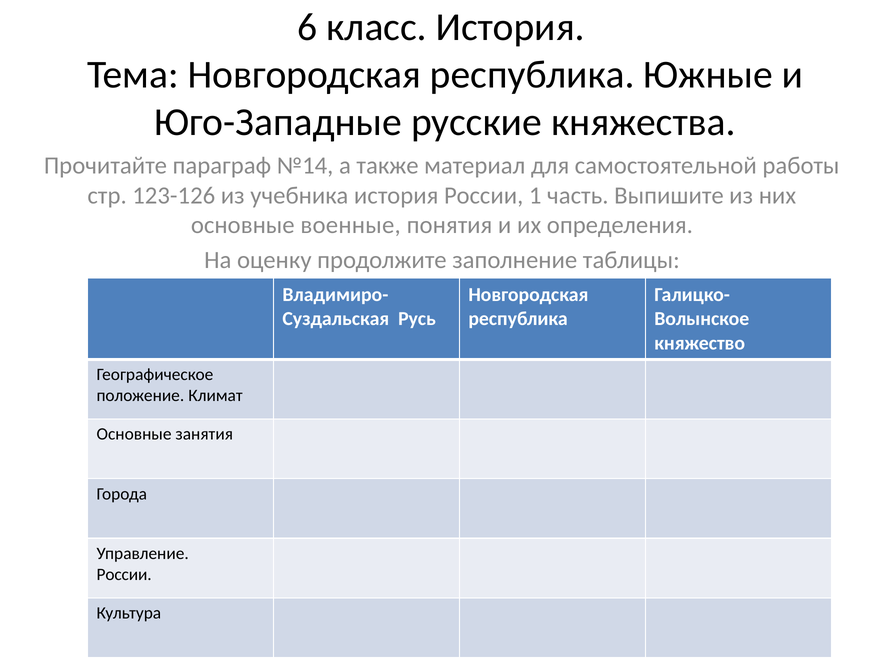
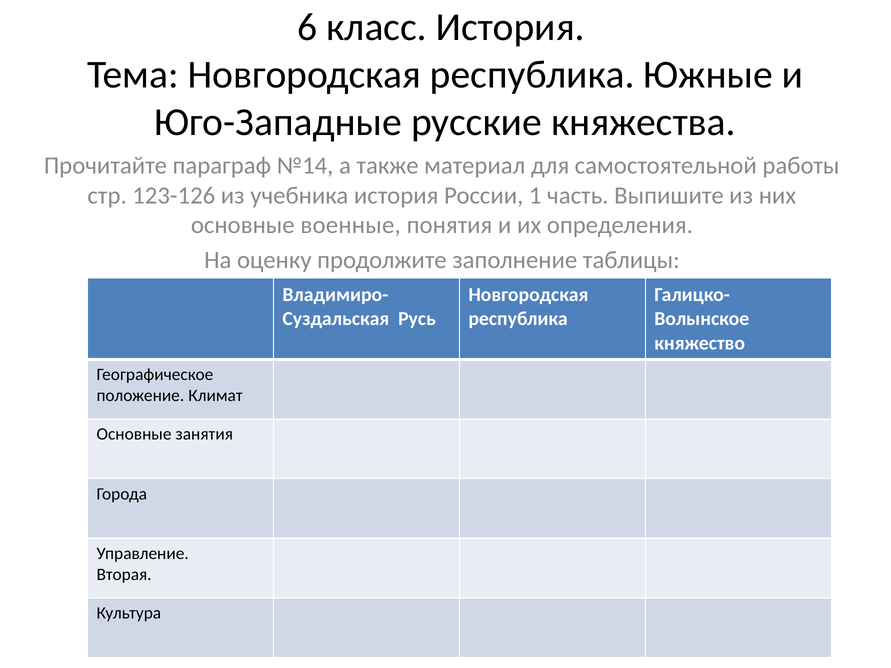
России: России -> Вторая (124, 575)
